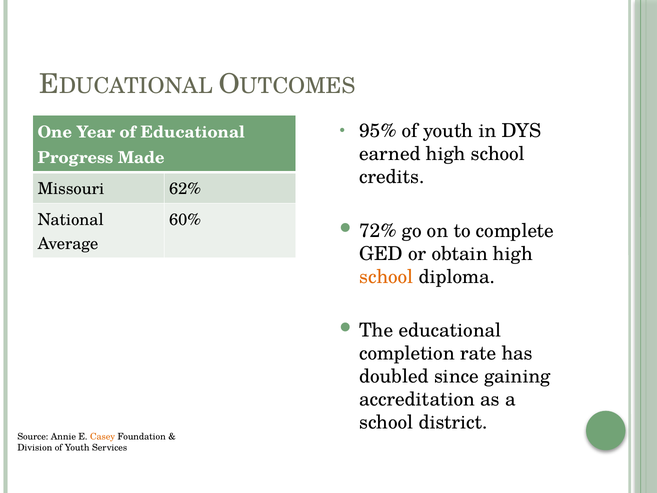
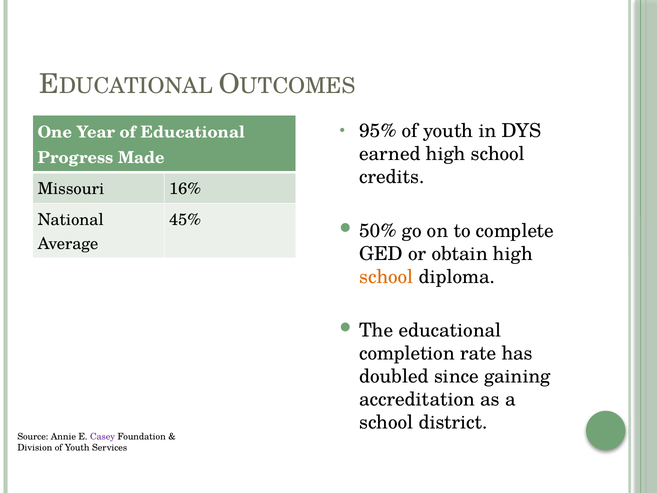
62%: 62% -> 16% (185, 189)
60%: 60% -> 45% (185, 220)
72%: 72% -> 50% (378, 231)
Casey colour: orange -> purple (103, 436)
